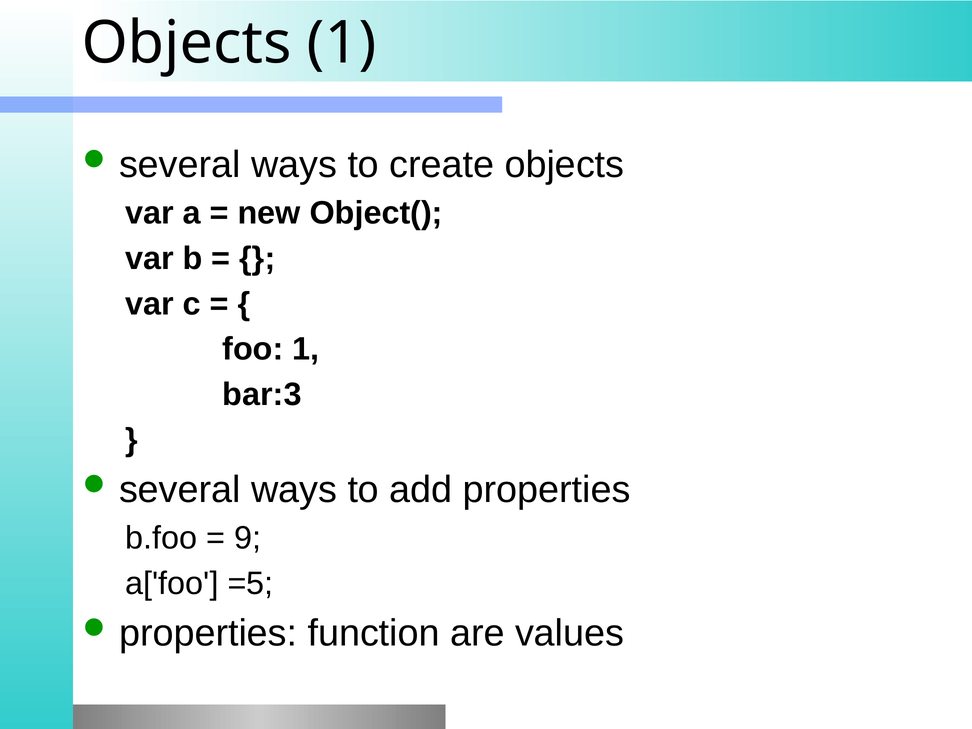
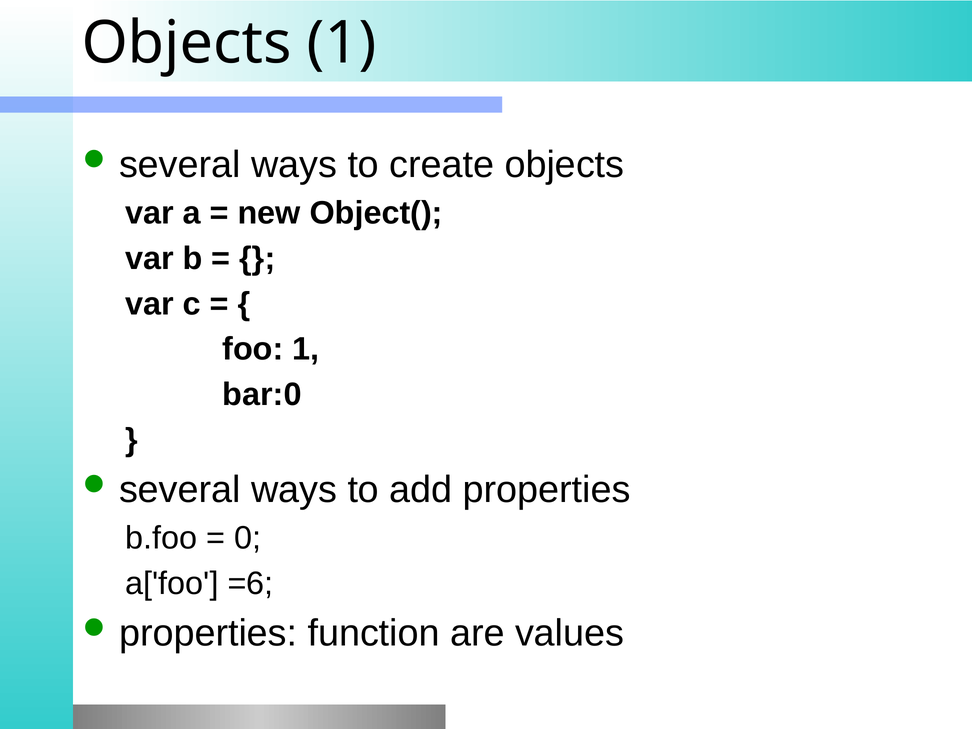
bar:3: bar:3 -> bar:0 (262, 395)
9: 9 -> 0 (248, 538)
=5: =5 -> =6 (250, 583)
